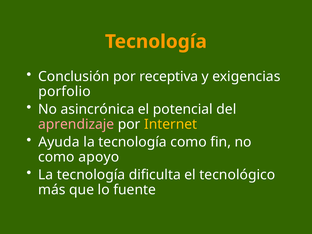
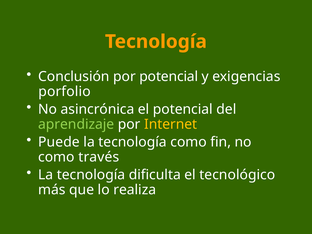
por receptiva: receptiva -> potencial (169, 77)
aprendizaje colour: pink -> light green (76, 124)
Ayuda: Ayuda -> Puede (59, 142)
apoyo: apoyo -> través (99, 157)
fuente: fuente -> realiza (135, 190)
